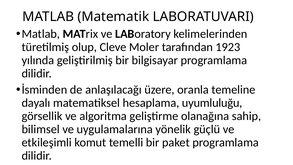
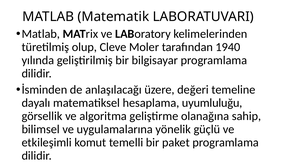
1923: 1923 -> 1940 (228, 47)
oranla: oranla -> değeri (193, 90)
